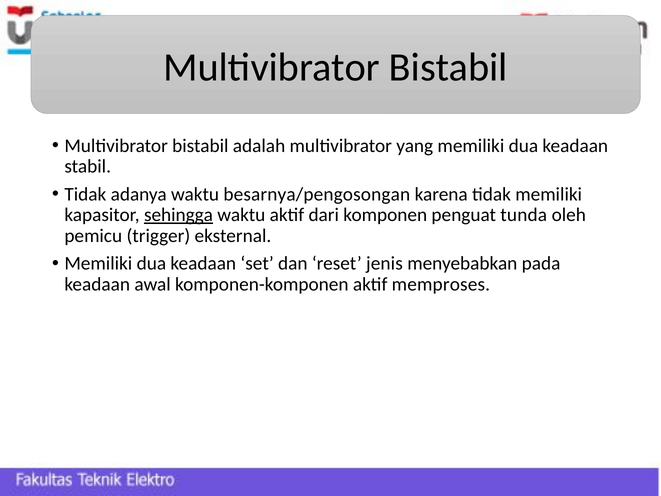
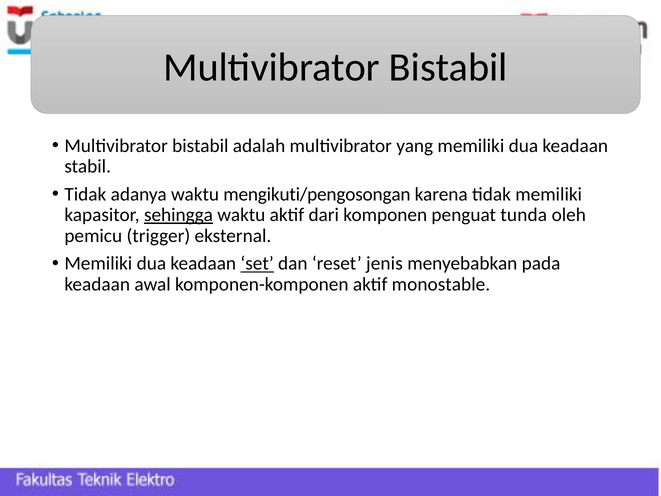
besarnya/pengosongan: besarnya/pengosongan -> mengikuti/pengosongan (317, 194)
set underline: none -> present (257, 263)
memproses: memproses -> monostable (441, 284)
